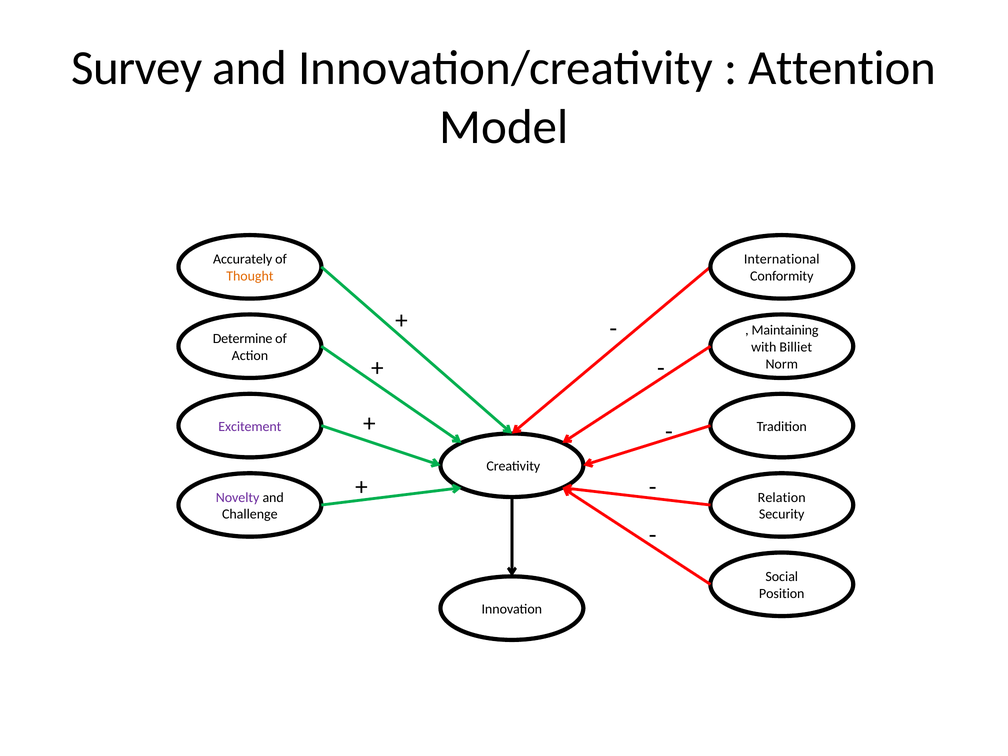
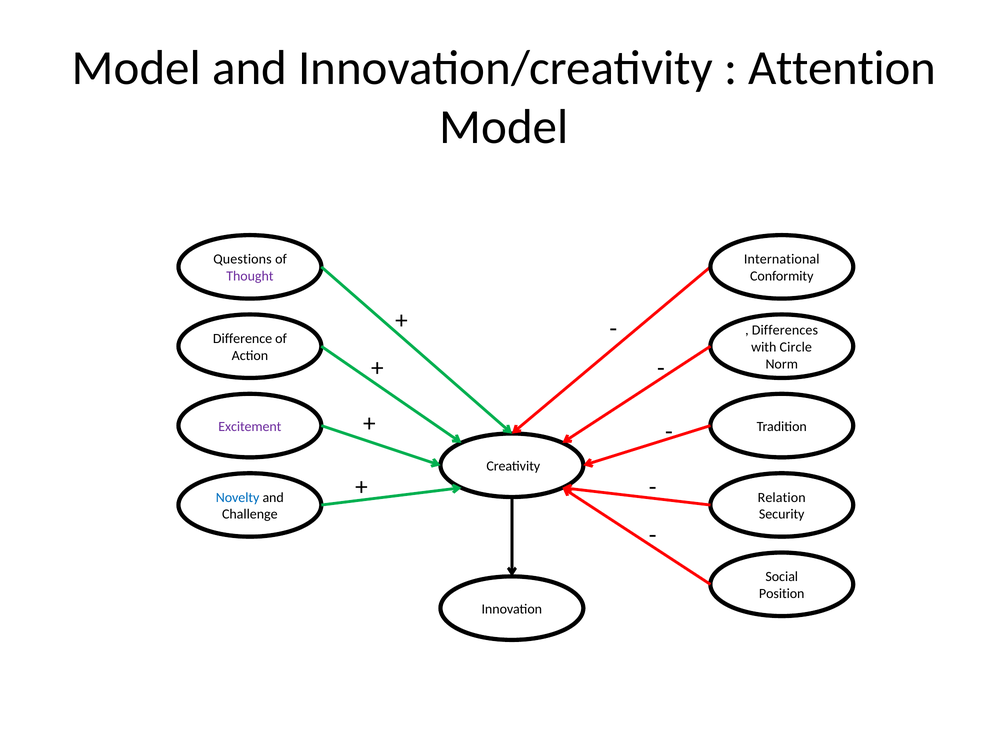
Survey: Survey -> Model (136, 68)
Accurately: Accurately -> Questions (243, 259)
Thought colour: orange -> purple (250, 276)
Maintaining: Maintaining -> Differences (785, 330)
Determine: Determine -> Difference (243, 339)
Billiet: Billiet -> Circle (796, 347)
Novelty colour: purple -> blue (238, 497)
